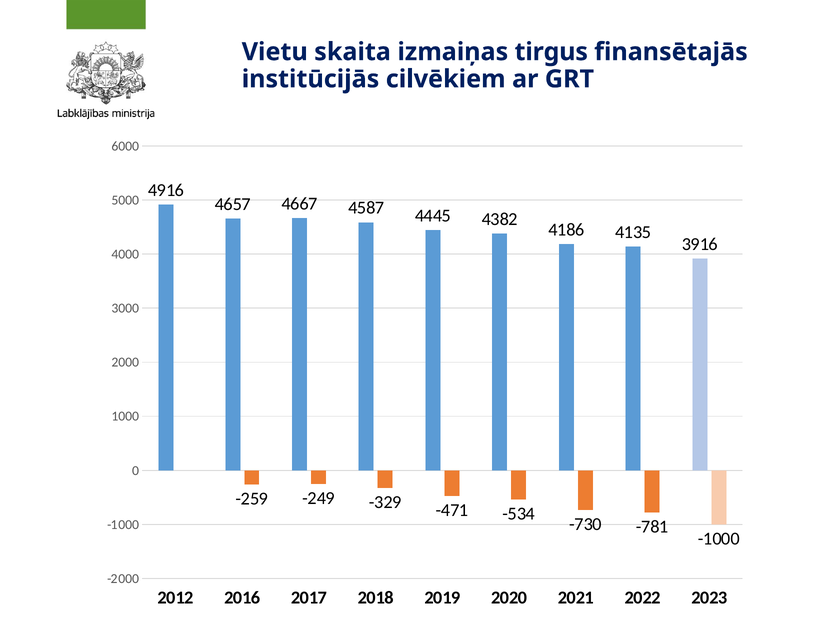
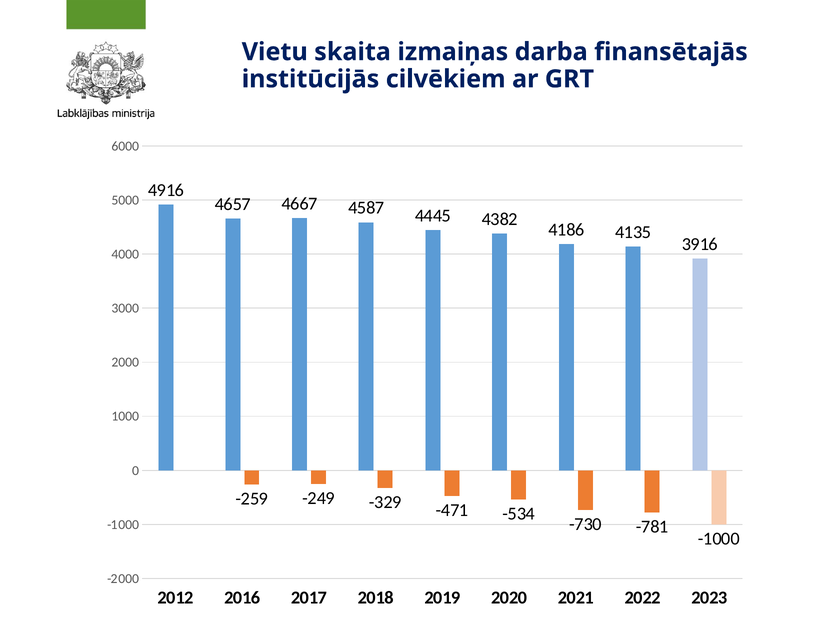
tirgus: tirgus -> darba (551, 52)
